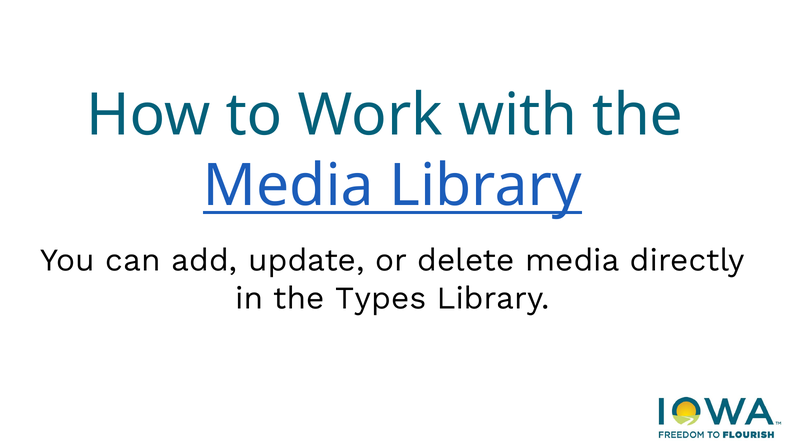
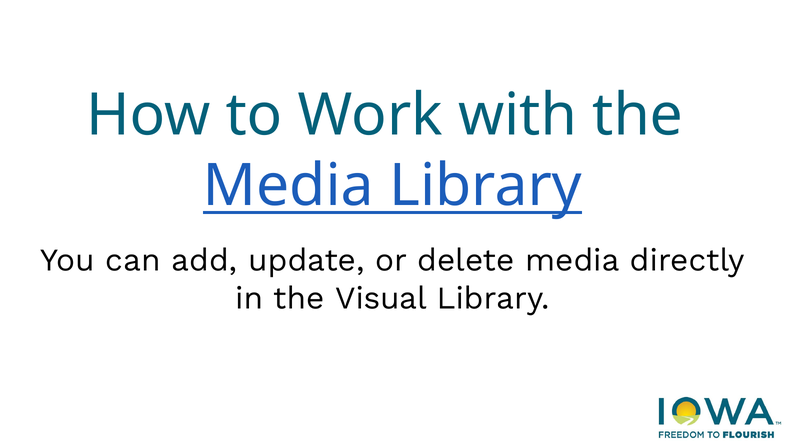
Types: Types -> Visual (381, 298)
